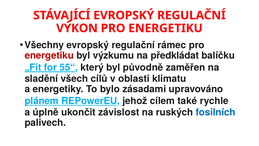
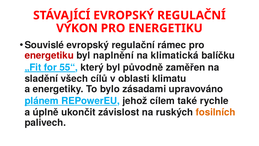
Všechny: Všechny -> Souvislé (44, 45)
výzkumu: výzkumu -> naplnění (113, 55)
předkládat: předkládat -> klimatická (175, 55)
fosilních colour: blue -> orange (216, 112)
